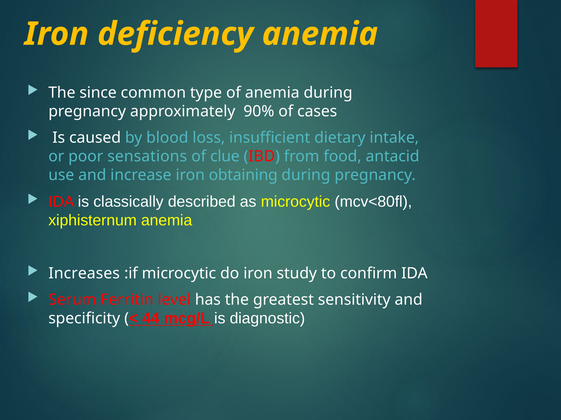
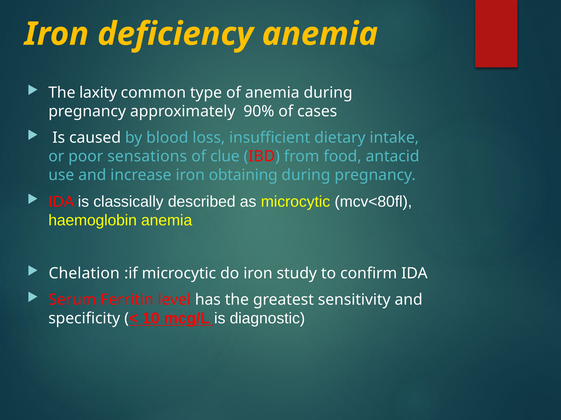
since: since -> laxity (98, 93)
xiphisternum: xiphisternum -> haemoglobin (93, 221)
Increases: Increases -> Chelation (84, 274)
44: 44 -> 10 (151, 319)
